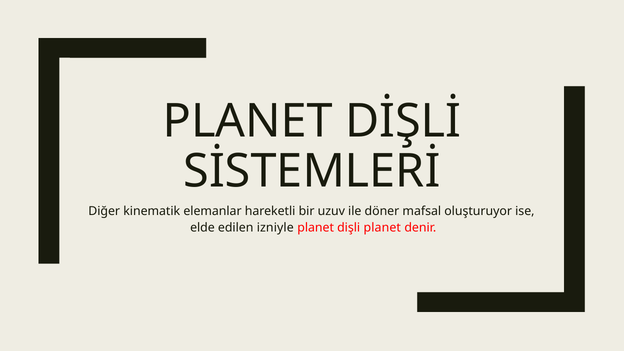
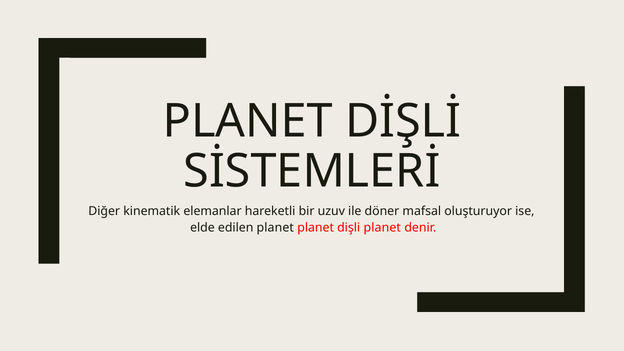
edilen izniyle: izniyle -> planet (275, 228)
